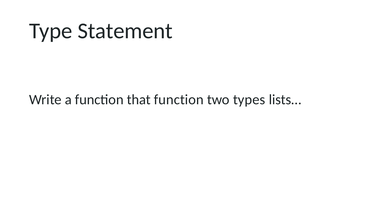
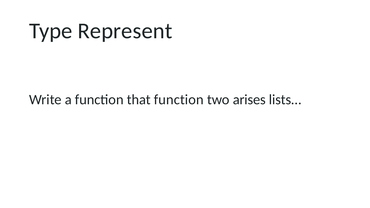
Statement: Statement -> Represent (125, 31)
types: types -> arises (249, 100)
